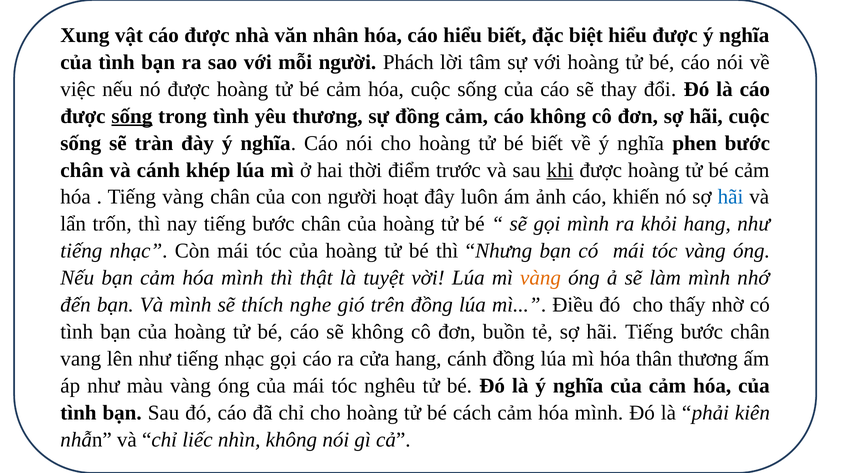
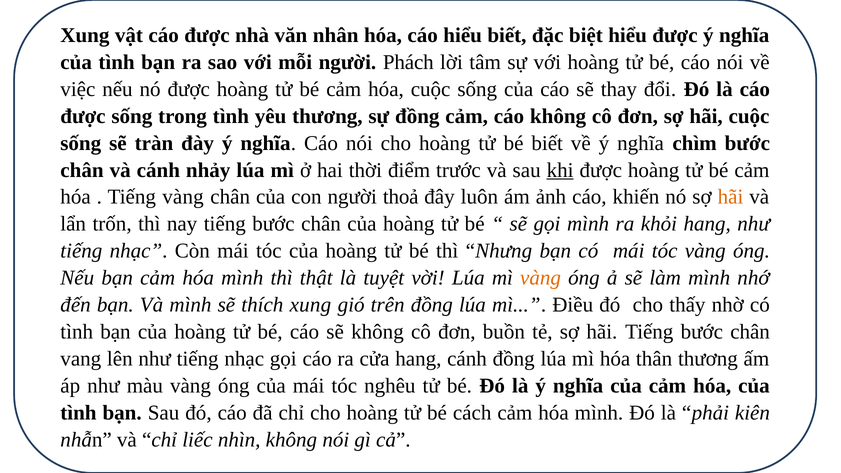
sống underline: present -> none (132, 116)
phen: phen -> chìm (695, 143)
khép: khép -> nhảy (208, 170)
hoạt: hoạt -> thoả (401, 197)
hãi colour: blue -> orange (731, 197)
thích nghe: nghe -> xung (310, 305)
